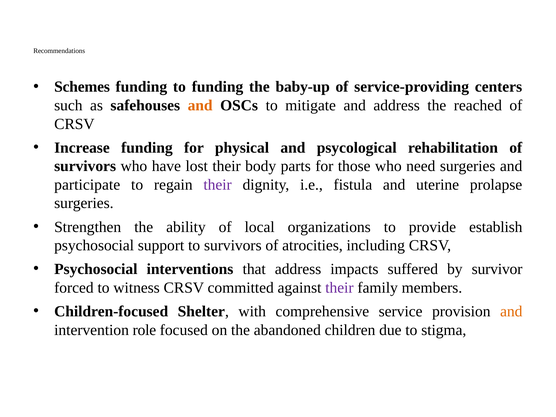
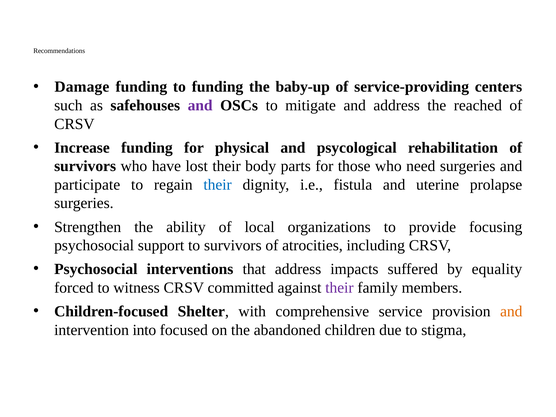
Schemes: Schemes -> Damage (82, 87)
and colour: orange -> purple (200, 105)
their colour: purple -> blue (218, 185)
establish: establish -> focusing (496, 227)
survivor: survivor -> equality (497, 269)
role: role -> into (144, 330)
